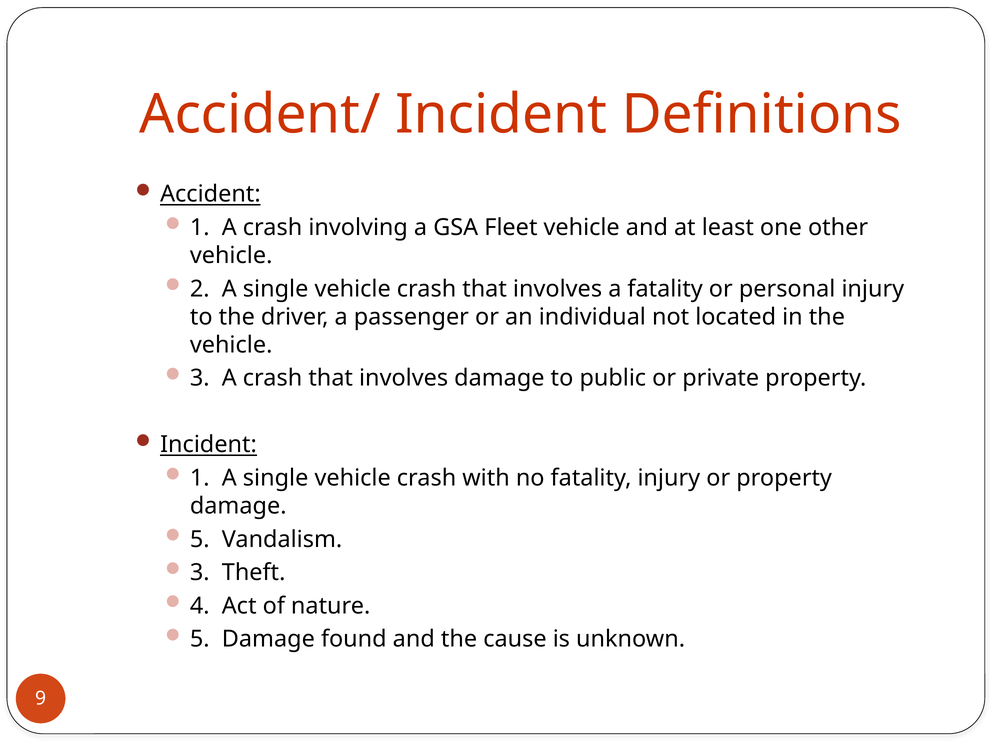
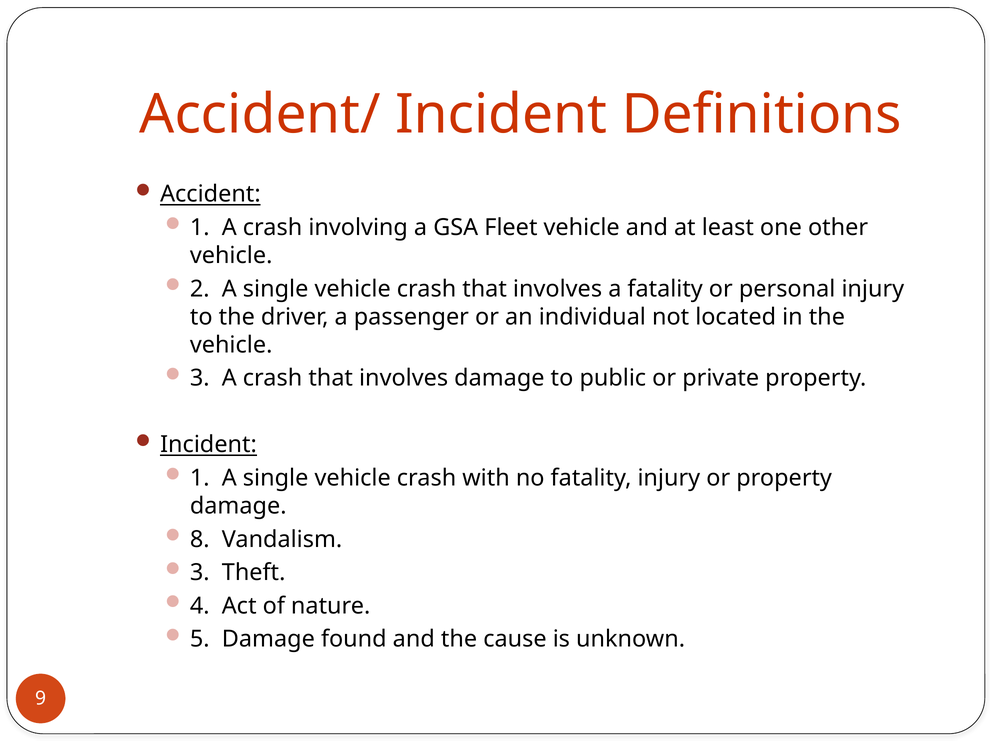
5: 5 -> 8 (200, 539)
